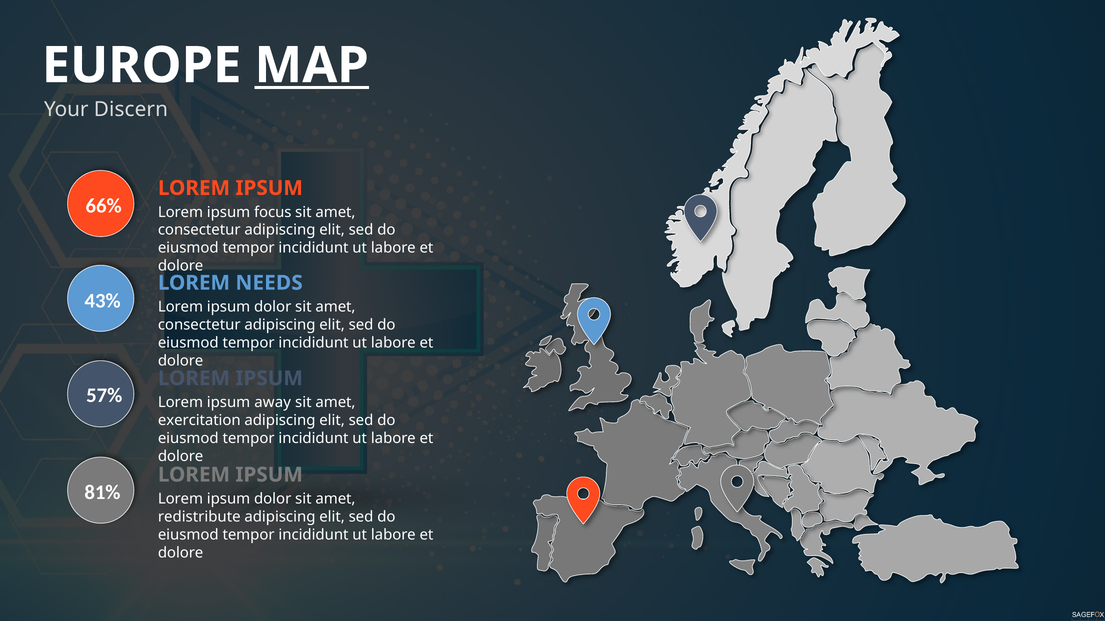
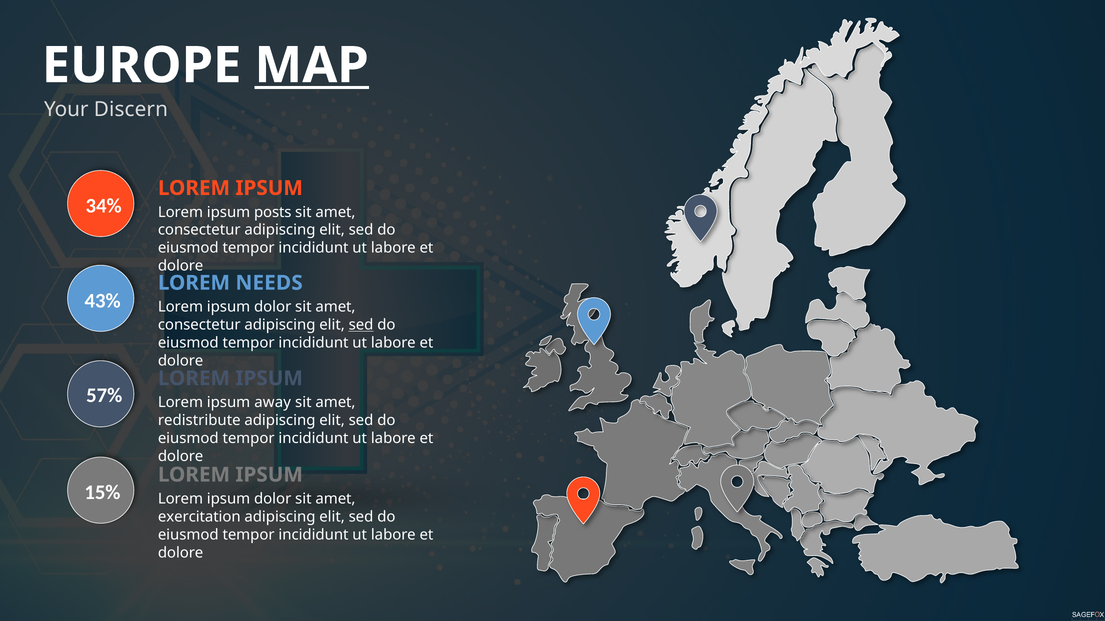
66%: 66% -> 34% (104, 206)
focus: focus -> posts (273, 212)
sed underline: none -> present (361, 325)
exercitation: exercitation -> redistribute (199, 421)
81%: 81% -> 15% (102, 493)
redistribute: redistribute -> exercitation (199, 517)
